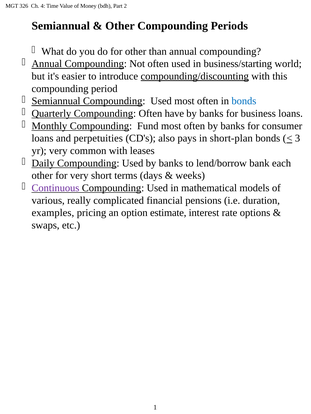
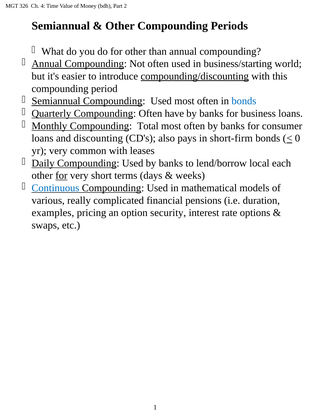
Fund: Fund -> Total (148, 126)
perpetuities: perpetuities -> discounting (98, 139)
short-plan: short-plan -> short-firm (231, 139)
3: 3 -> 0 (298, 139)
bank: bank -> local (259, 163)
for underline: none -> present (61, 176)
Continuous colour: purple -> blue (55, 188)
estimate: estimate -> security (168, 213)
